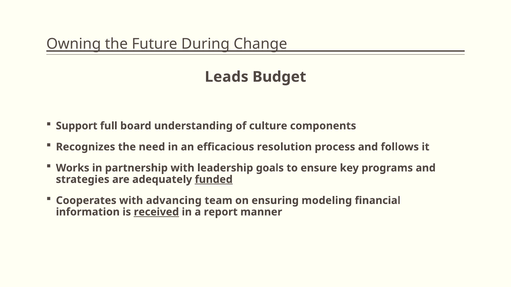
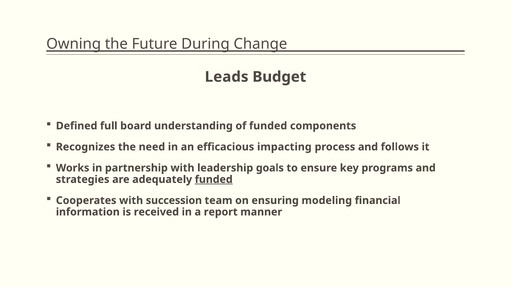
Support: Support -> Defined (77, 126)
of culture: culture -> funded (268, 126)
resolution: resolution -> impacting (284, 147)
advancing: advancing -> succession (174, 201)
received underline: present -> none (156, 212)
